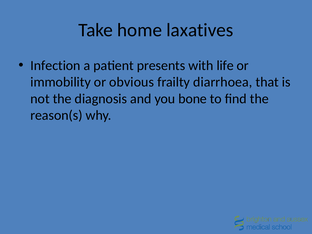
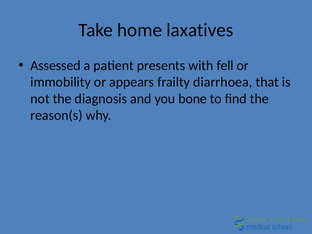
Infection: Infection -> Assessed (56, 65)
life: life -> fell (225, 65)
obvious: obvious -> appears (132, 82)
